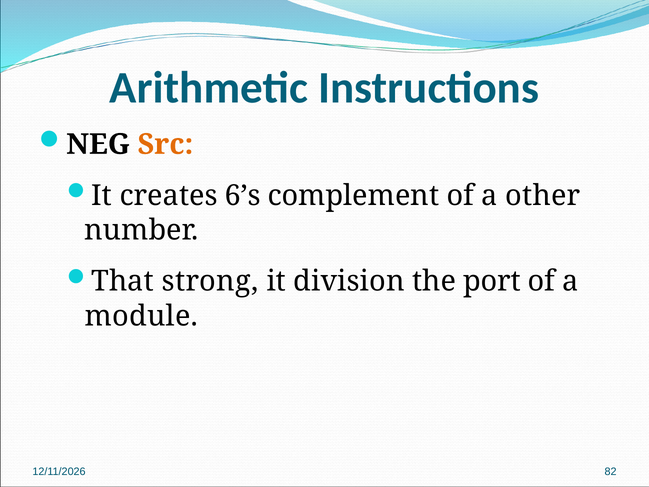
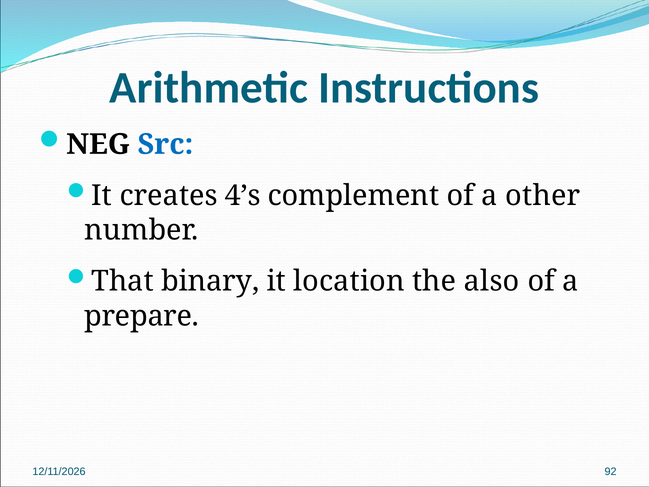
Src colour: orange -> blue (165, 144)
6’s: 6’s -> 4’s (243, 195)
strong: strong -> binary (210, 281)
division: division -> location (349, 281)
port: port -> also (492, 281)
module: module -> prepare (142, 316)
82: 82 -> 92 (611, 471)
